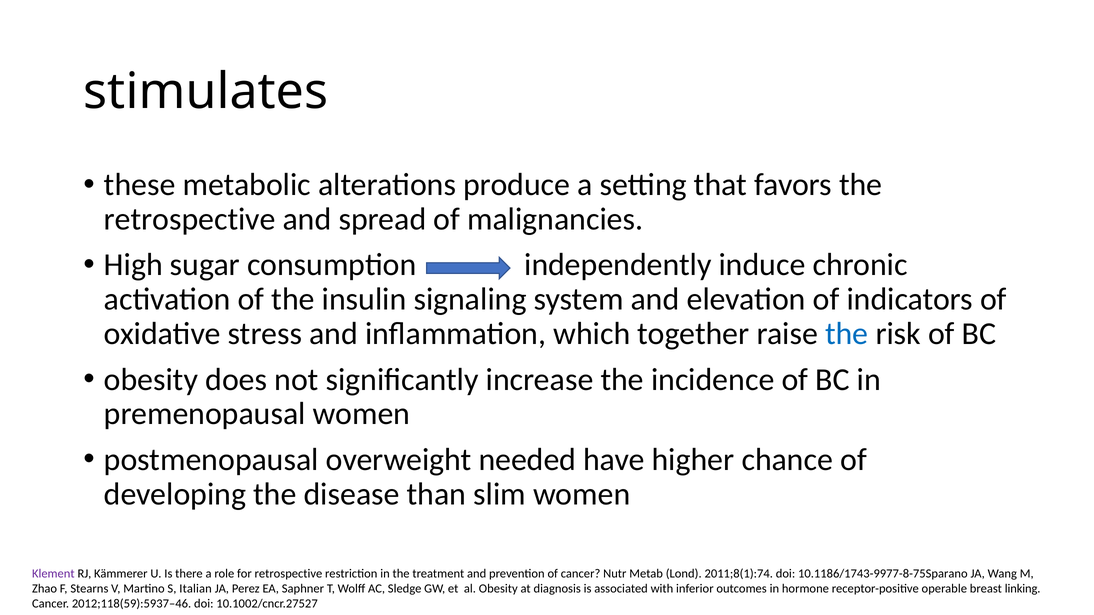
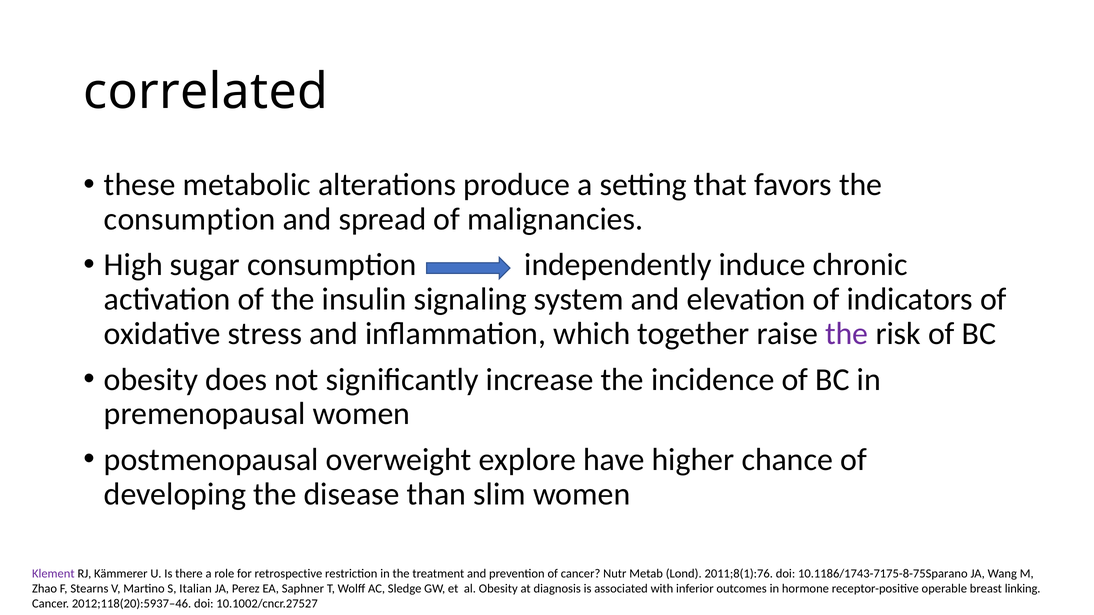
stimulates: stimulates -> correlated (206, 92)
retrospective: retrospective -> consumption (190, 219)
the colour: blue -> purple (847, 334)
needed: needed -> explore (527, 460)
2011;8(1):74: 2011;8(1):74 -> 2011;8(1):76 (739, 574)
10.1186/1743-9977-8-75Sparano: 10.1186/1743-9977-8-75Sparano -> 10.1186/1743-7175-8-75Sparano (883, 574)
2012;118(59):5937–46: 2012;118(59):5937–46 -> 2012;118(20):5937–46 (132, 604)
